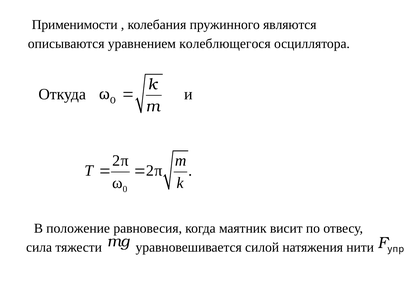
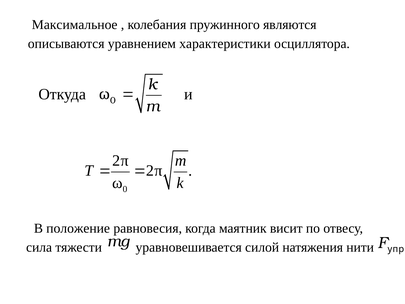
Применимости: Применимости -> Максимальное (75, 25)
колеблющегося: колеблющегося -> характеристики (225, 44)
